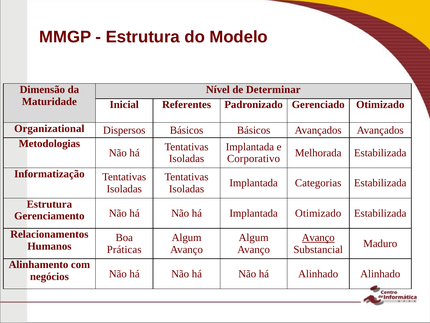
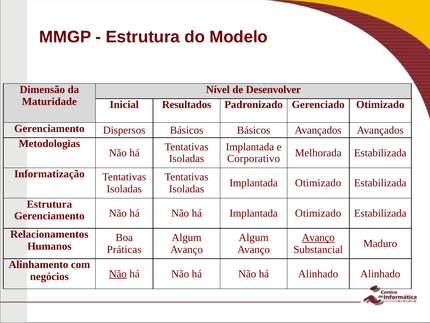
Determinar: Determinar -> Desenvolver (273, 89)
Referentes: Referentes -> Resultados (187, 105)
Organizational: Organizational -> Gerenciamento (49, 128)
Categorias: Categorias -> Otimizado (318, 183)
Não underline: none -> present (118, 273)
